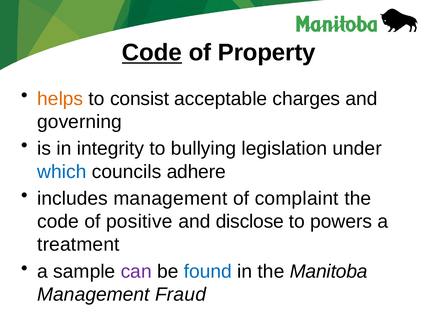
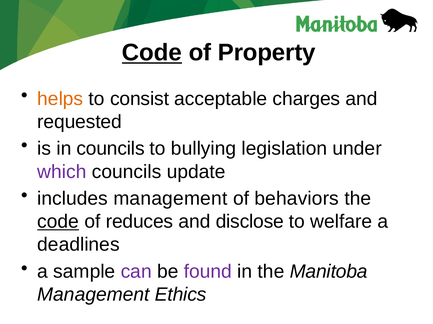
governing: governing -> requested (80, 122)
in integrity: integrity -> councils (111, 149)
which colour: blue -> purple (62, 172)
adhere: adhere -> update (196, 172)
complaint: complaint -> behaviors (297, 199)
code underline: none -> present (58, 222)
positive: positive -> reduces (140, 222)
powers: powers -> welfare (341, 222)
treatment: treatment -> deadlines (78, 245)
found colour: blue -> purple (208, 272)
Fraud: Fraud -> Ethics (181, 295)
